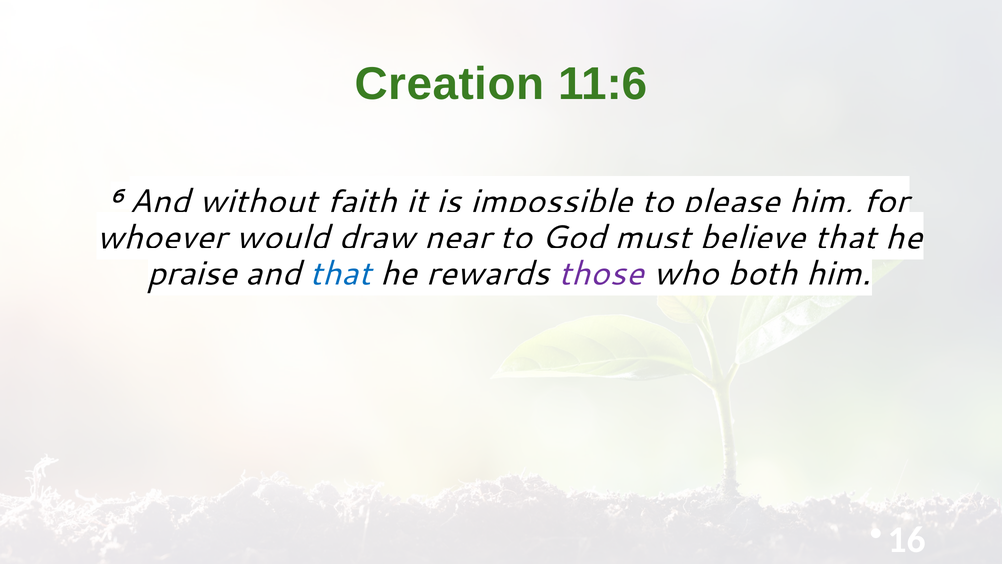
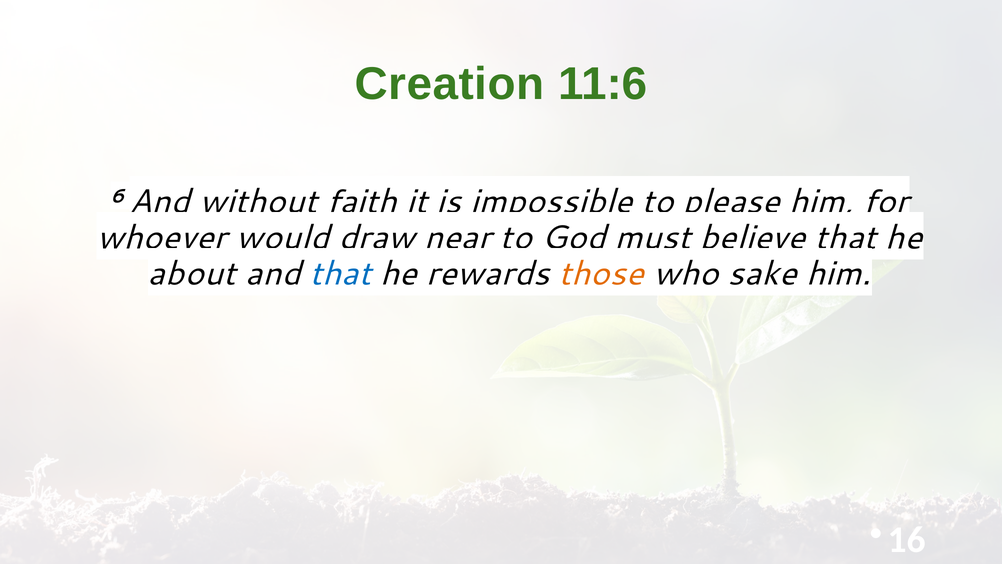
praise: praise -> about (192, 274)
those colour: purple -> orange (601, 274)
both: both -> sake (762, 274)
